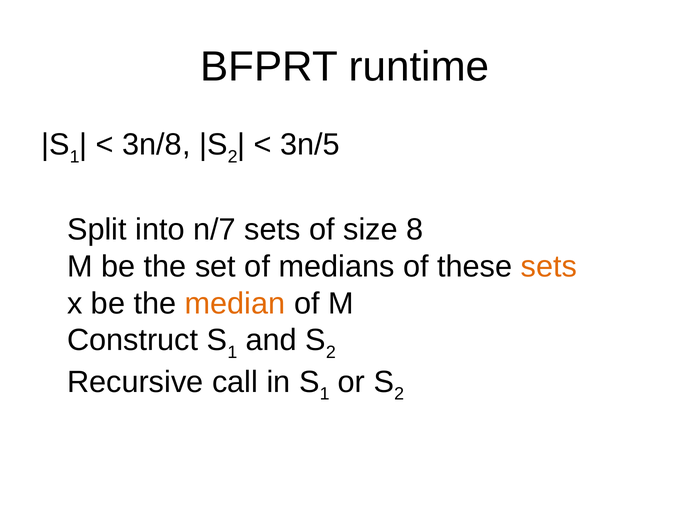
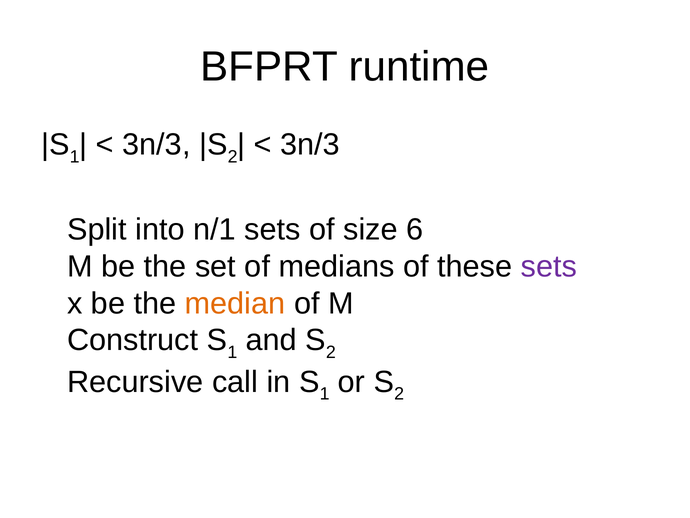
3n/8: 3n/8 -> 3n/3 (156, 145)
3n/5: 3n/5 -> 3n/3 (310, 145)
n/7: n/7 -> n/1 (215, 230)
8: 8 -> 6 (415, 230)
sets colour: orange -> purple (549, 266)
